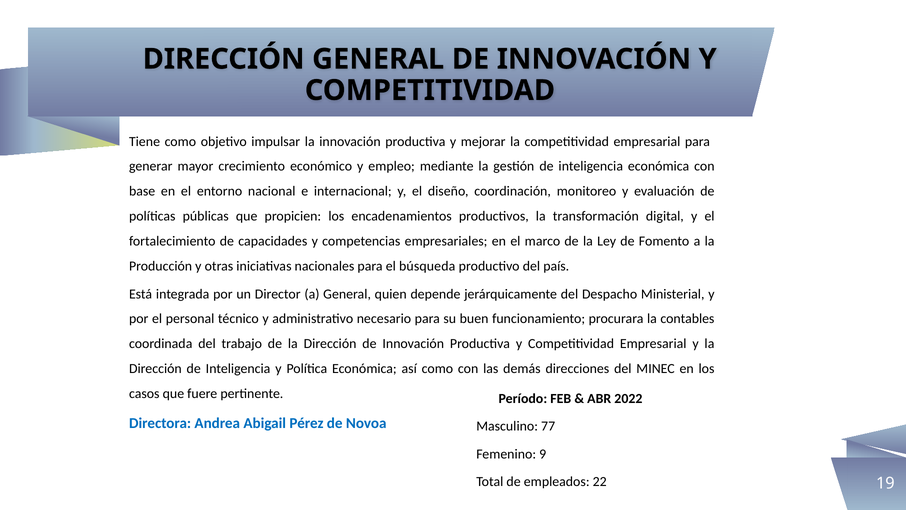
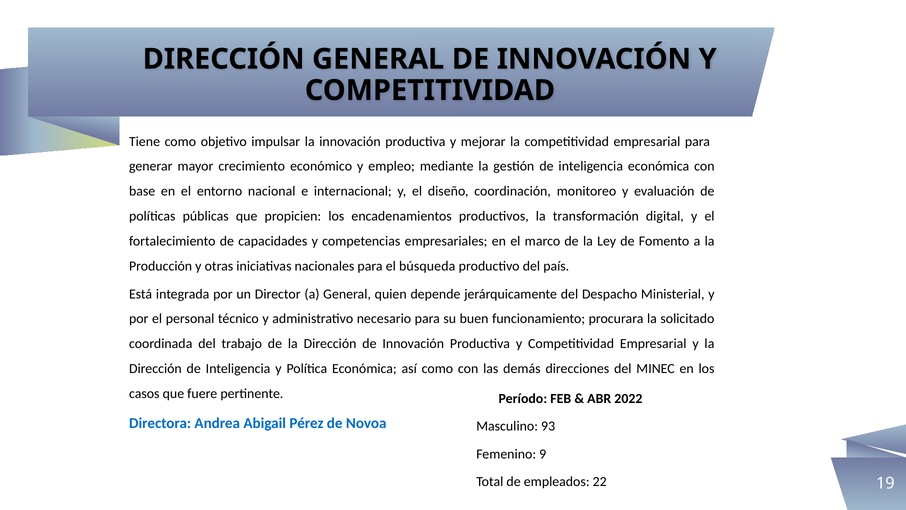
contables: contables -> solicitado (687, 319)
77: 77 -> 93 (548, 426)
